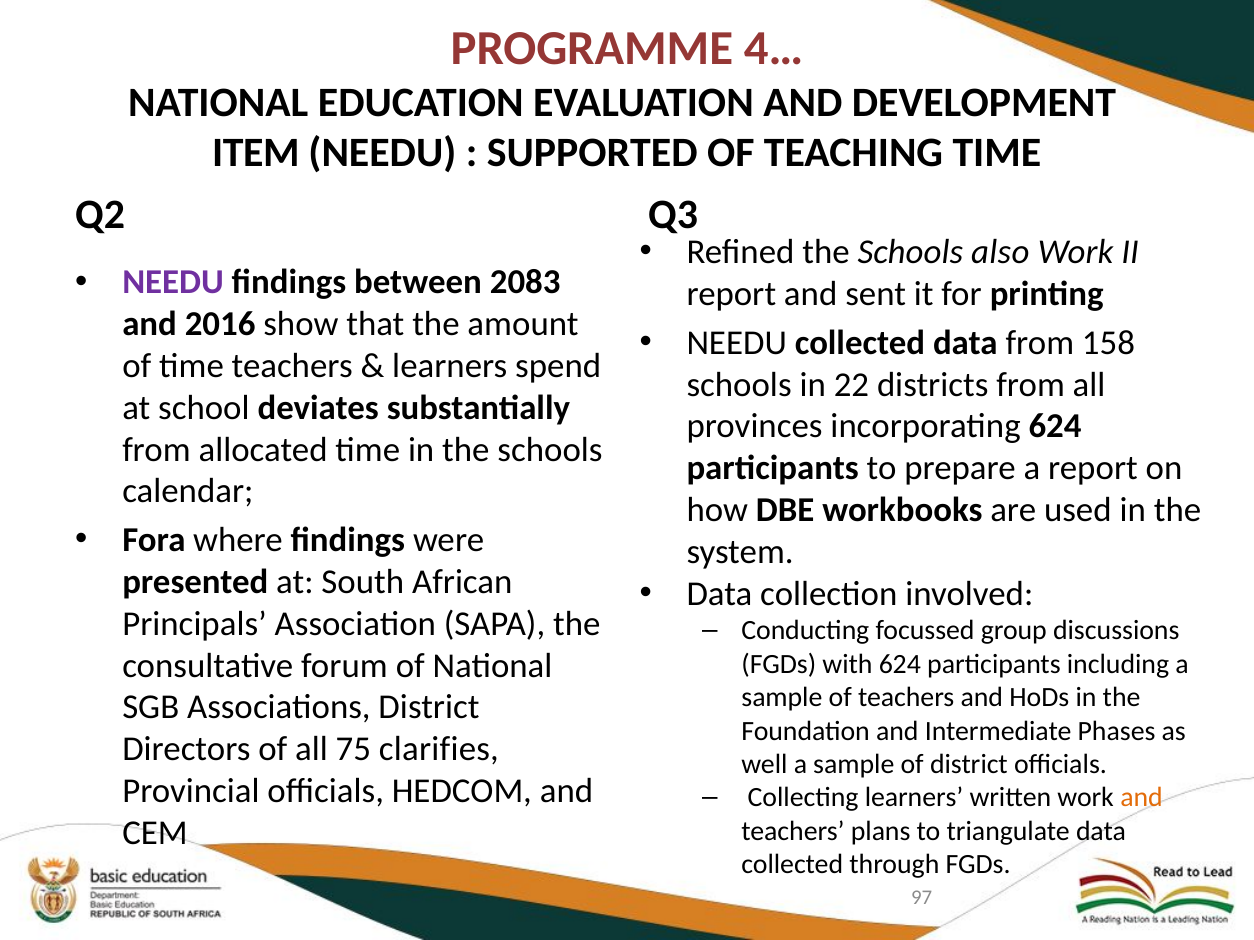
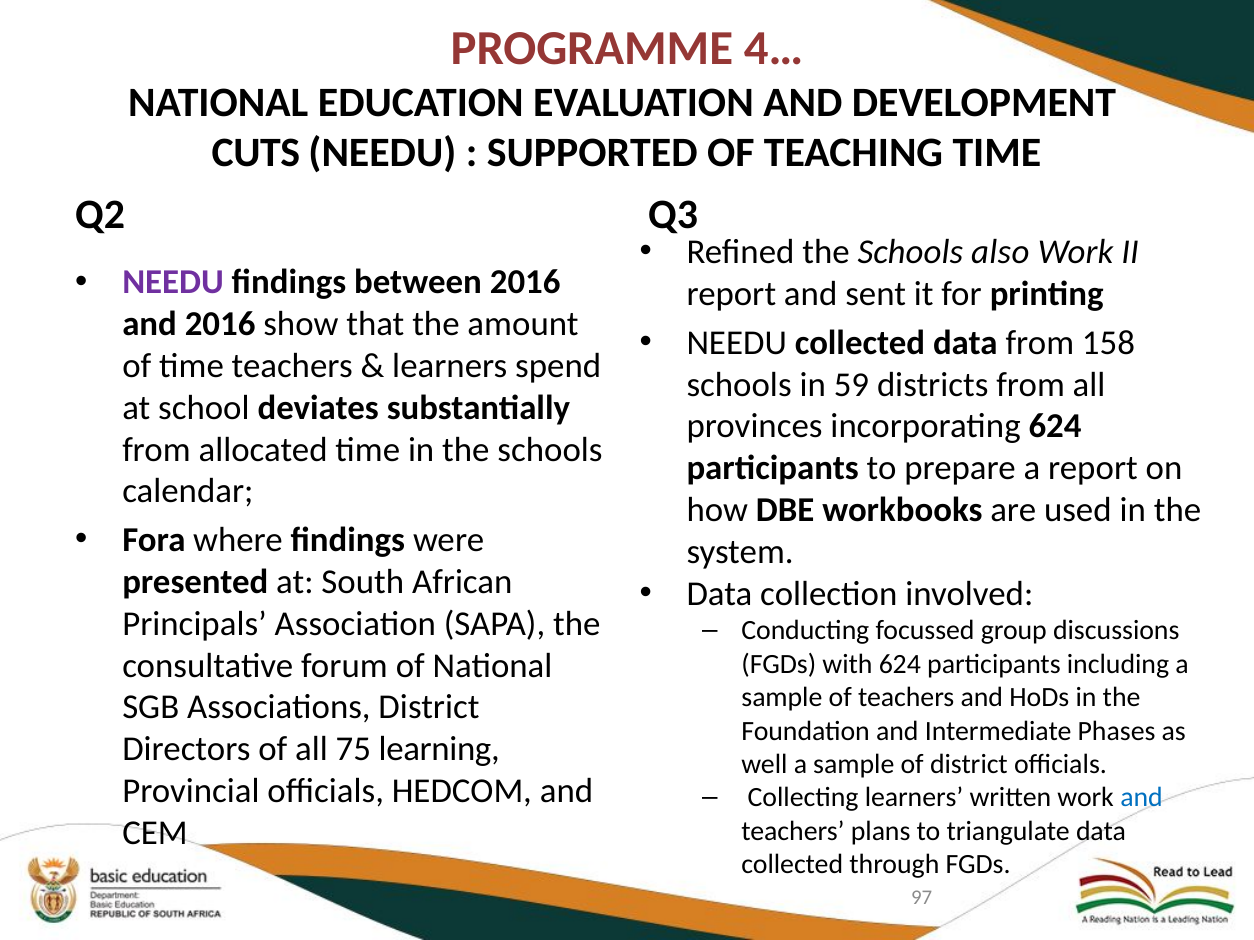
ITEM: ITEM -> CUTS (256, 153)
between 2083: 2083 -> 2016 (525, 283)
22: 22 -> 59 (851, 385)
clarifies: clarifies -> learning (439, 750)
and colour: orange -> blue (1141, 798)
